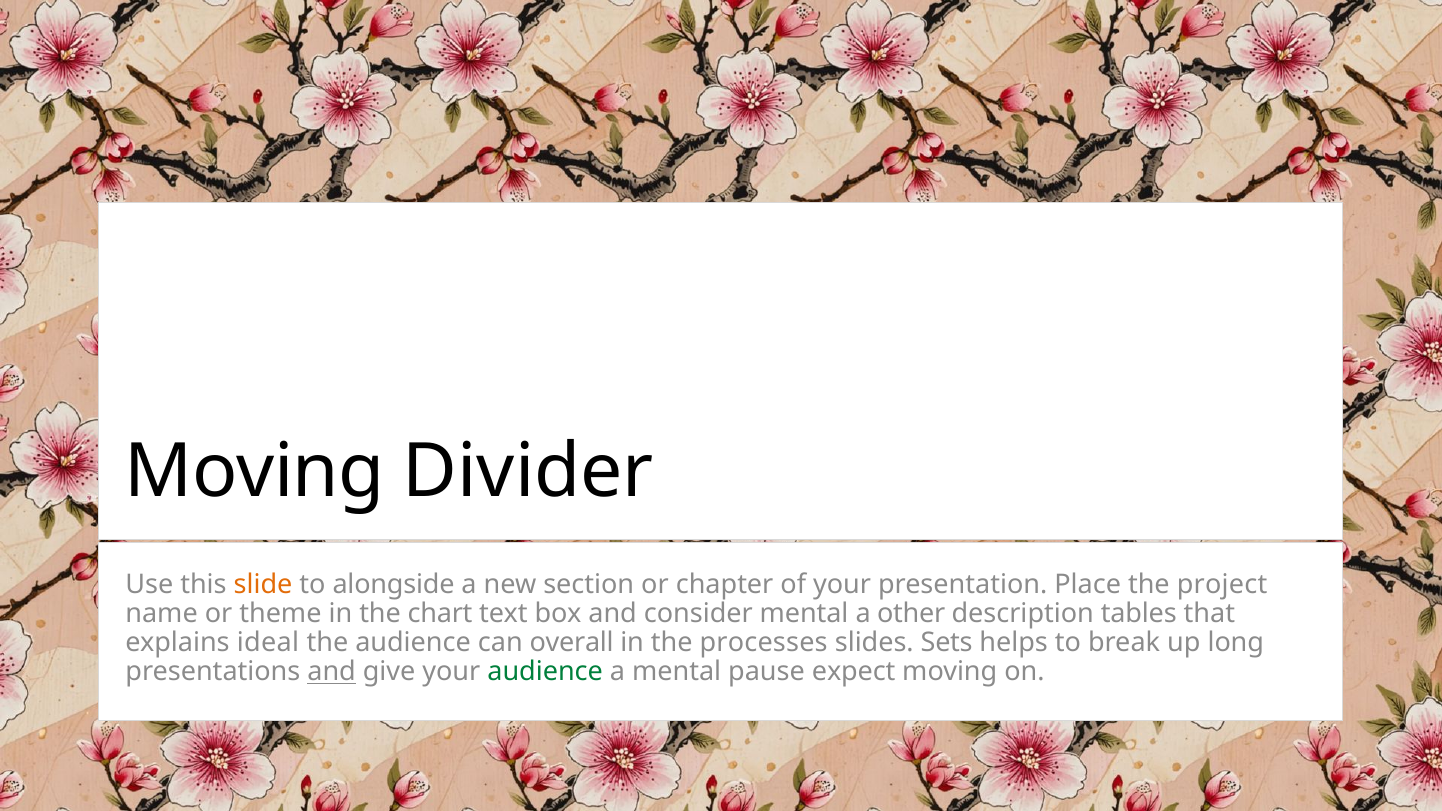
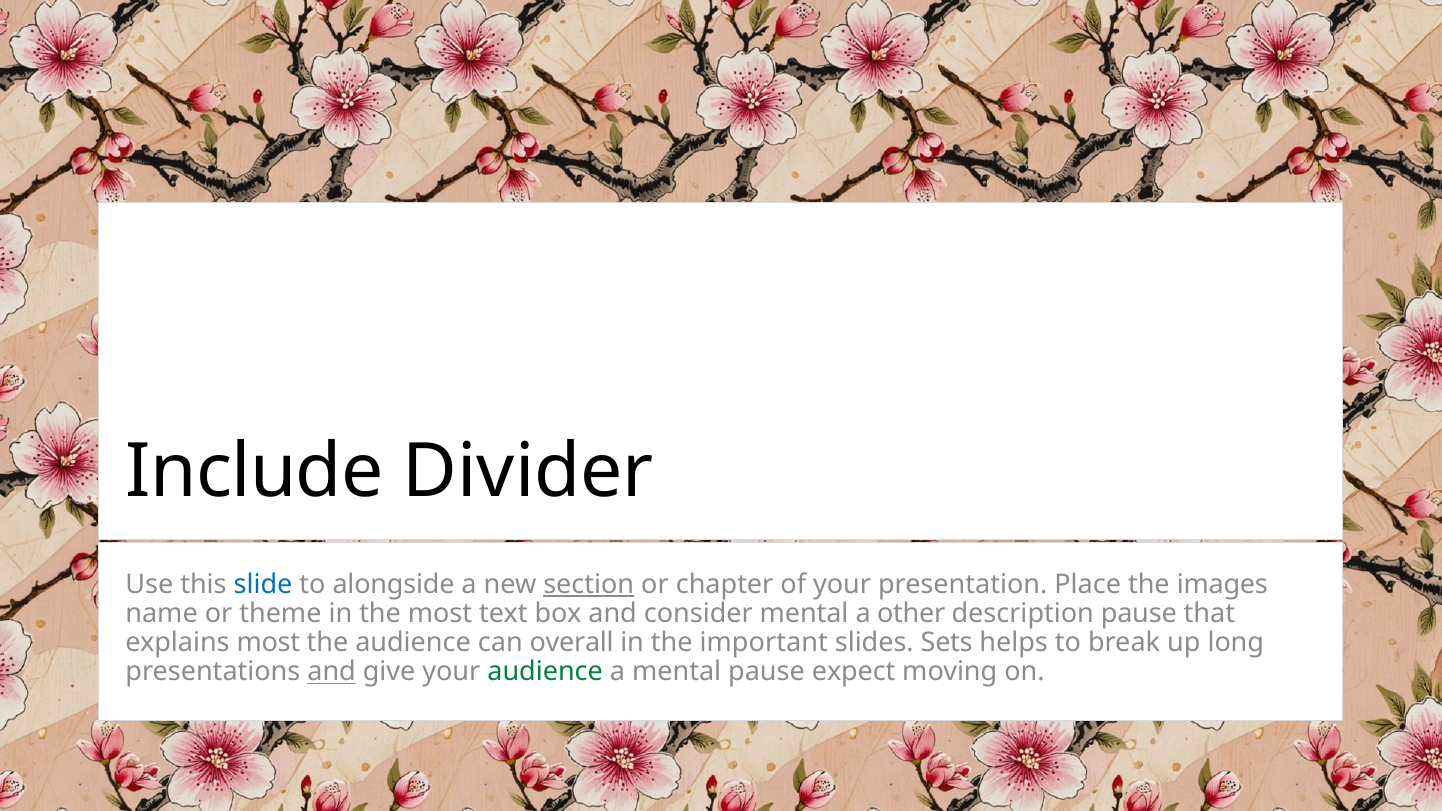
Moving: Moving -> Include (255, 472)
slide colour: orange -> blue (263, 584)
section underline: none -> present (589, 584)
project: project -> images (1222, 584)
the chart: chart -> most (440, 614)
description tables: tables -> pause (1139, 614)
explains ideal: ideal -> most (268, 643)
processes: processes -> important (764, 643)
